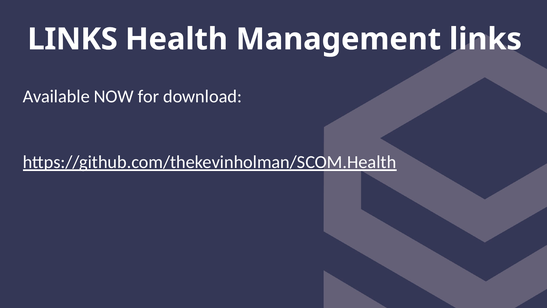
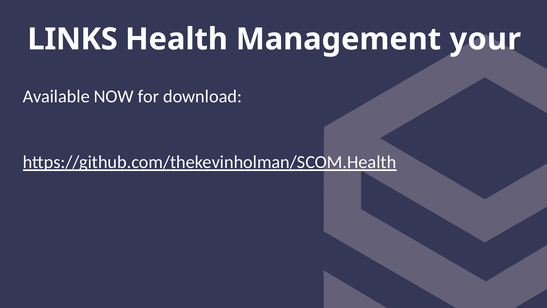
Management links: links -> your (485, 39)
